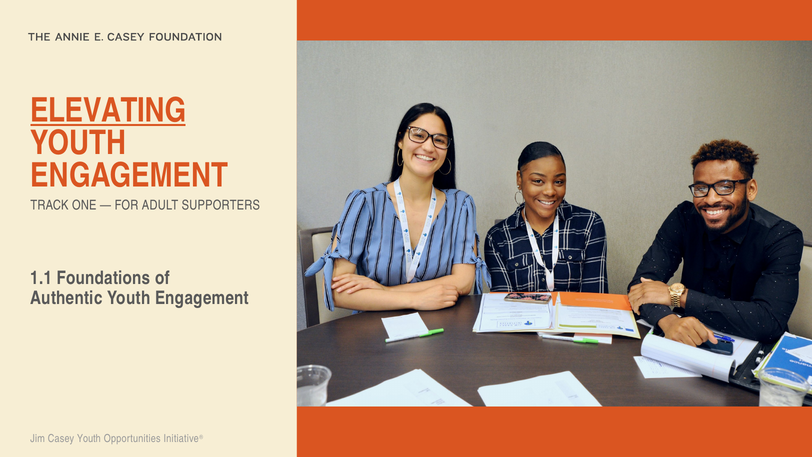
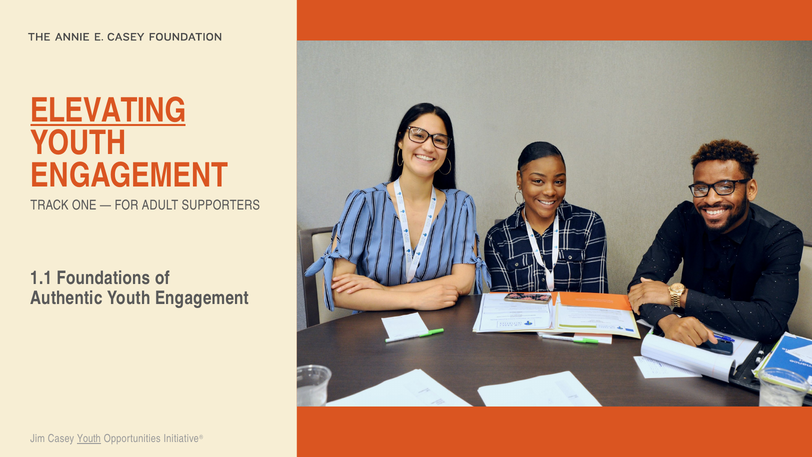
Youth underline: none -> present (89, 439)
